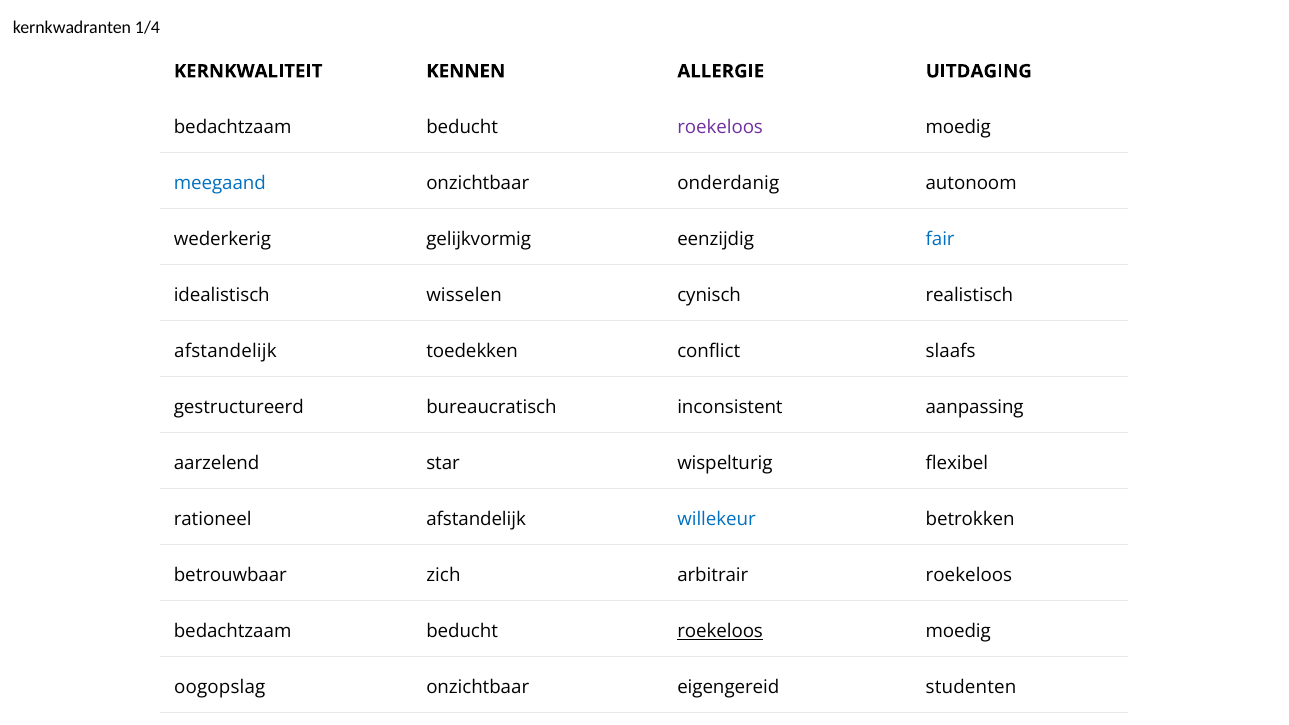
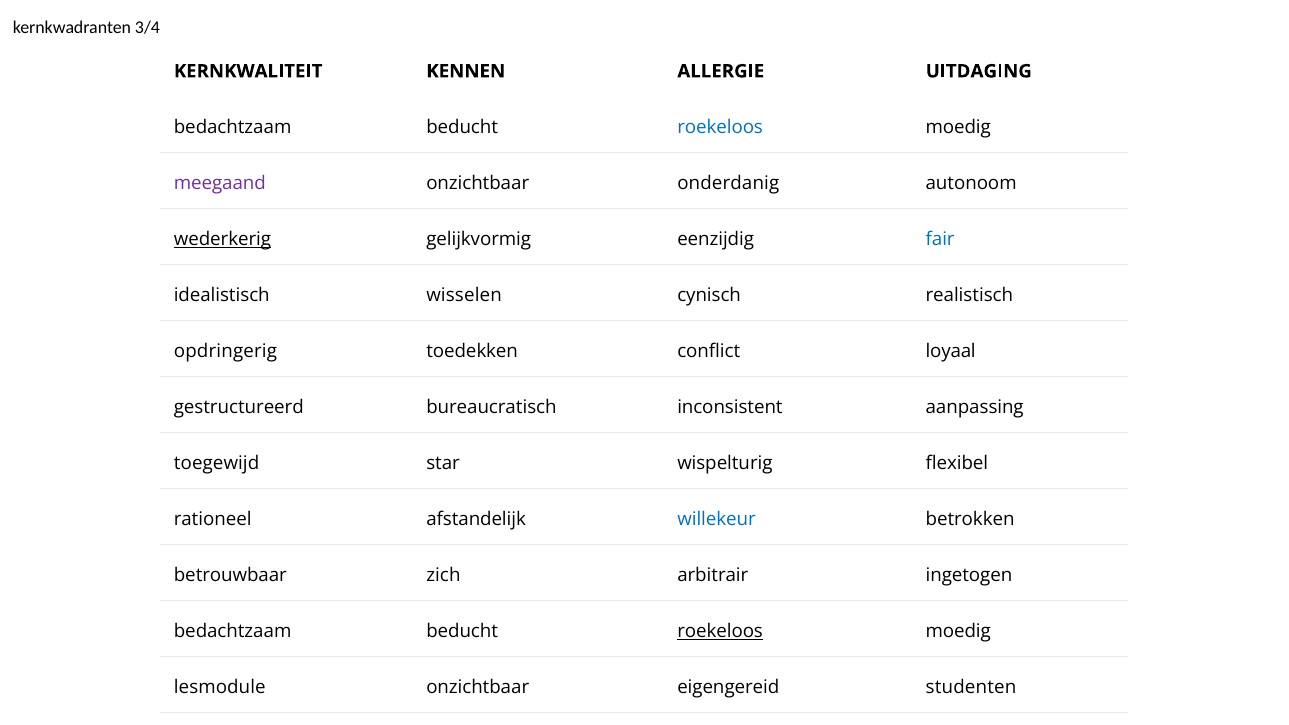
1/4: 1/4 -> 3/4 (147, 28)
roekeloos colour: purple -> blue (720, 127)
meegaand colour: blue -> purple (220, 183)
wederkerig underline: none -> present (222, 239)
afstandelijk: afstandelijk -> opdringerig (225, 351)
slaafs: slaafs -> loyaal (951, 351)
aarzelend: aarzelend -> toegewijd (217, 463)
arbitrair roekeloos: roekeloos -> ingetogen (969, 576)
oogopslag: oogopslag -> lesmodule (220, 688)
